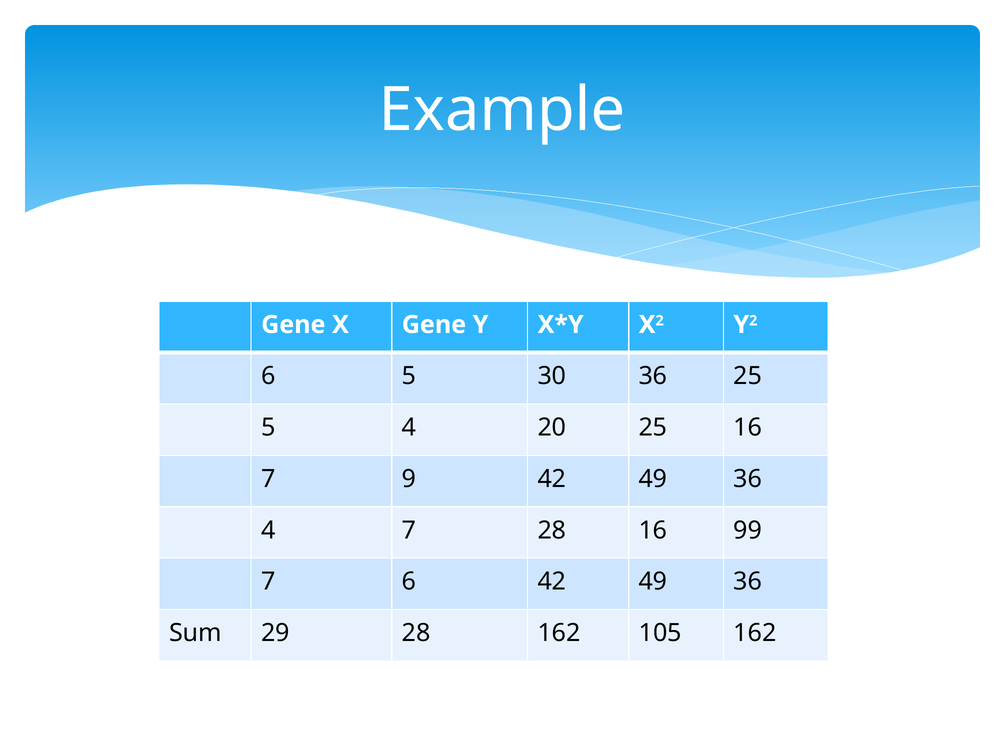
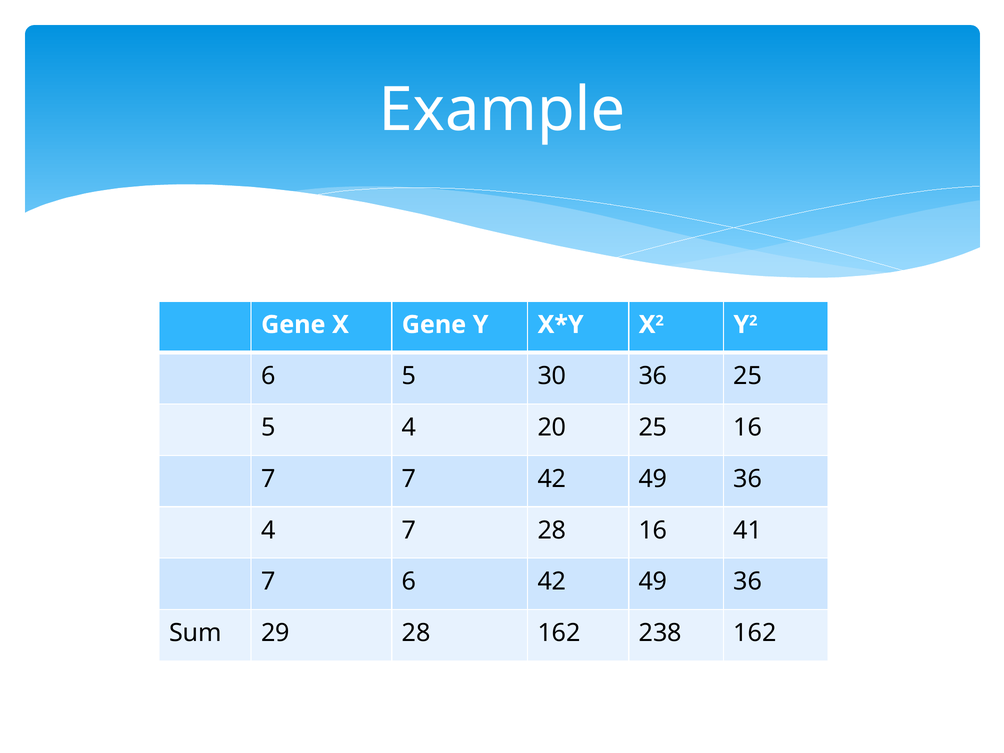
7 9: 9 -> 7 (409, 479)
99: 99 -> 41 (748, 530)
105: 105 -> 238 (660, 633)
